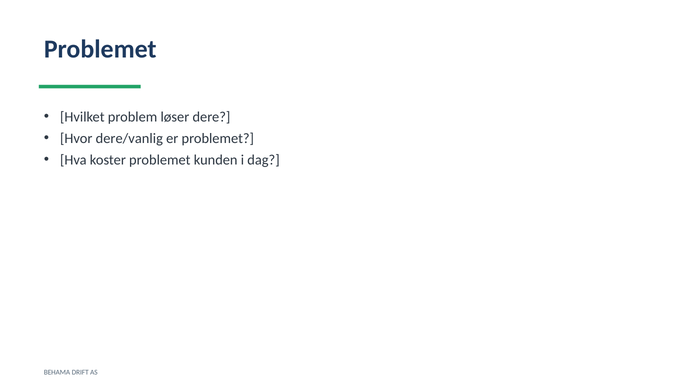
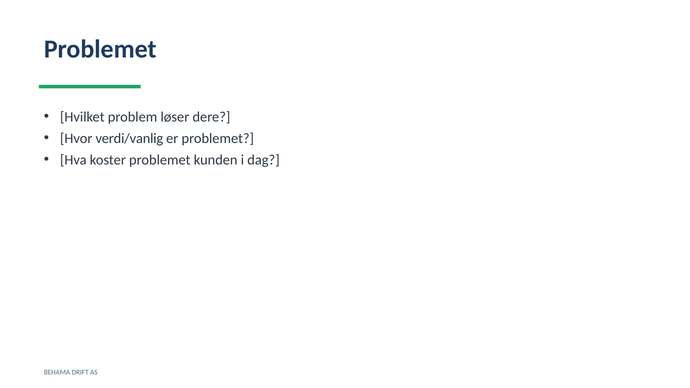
dere/vanlig: dere/vanlig -> verdi/vanlig (129, 138)
